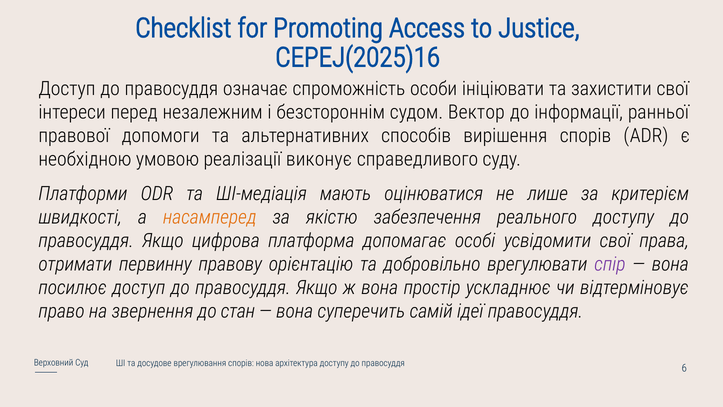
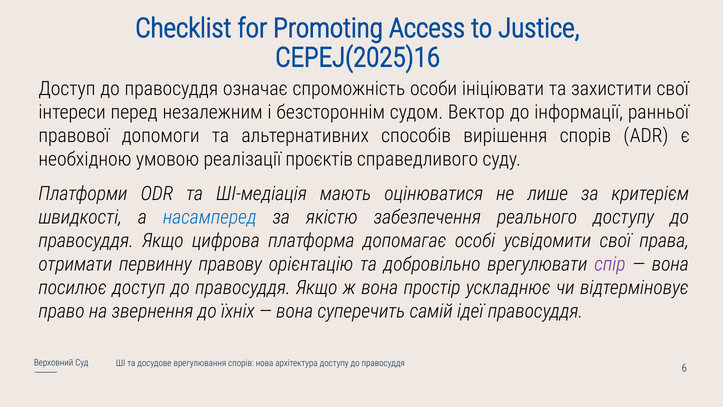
виконує: виконує -> проєктів (319, 159)
насамперед colour: orange -> blue (210, 217)
стан: стан -> їхніх (238, 311)
